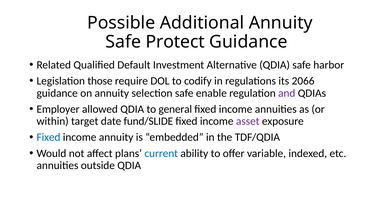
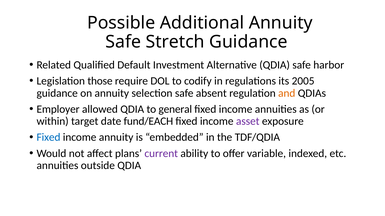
Protect: Protect -> Stretch (175, 42)
2066: 2066 -> 2005 (303, 81)
enable: enable -> absent (211, 93)
and colour: purple -> orange (287, 93)
fund/SLIDE: fund/SLIDE -> fund/EACH (148, 122)
current colour: blue -> purple (161, 154)
